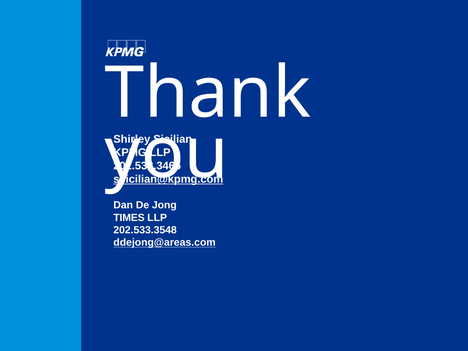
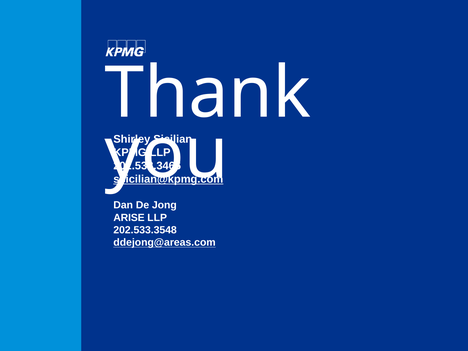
TIMES: TIMES -> ARISE (129, 218)
